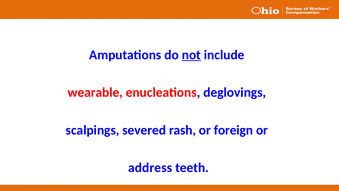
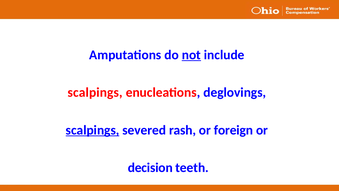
wearable: wearable -> scalpings (95, 92)
scalpings underline: none -> present (93, 130)
address: address -> decision (150, 167)
